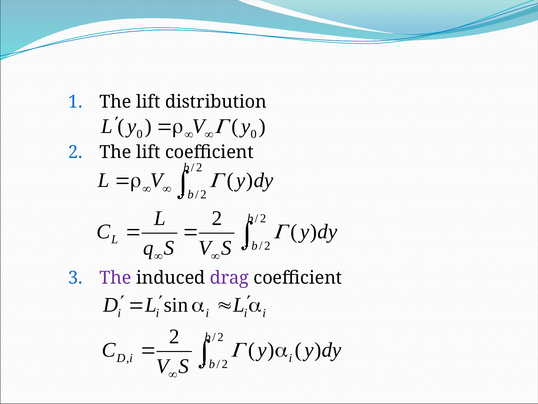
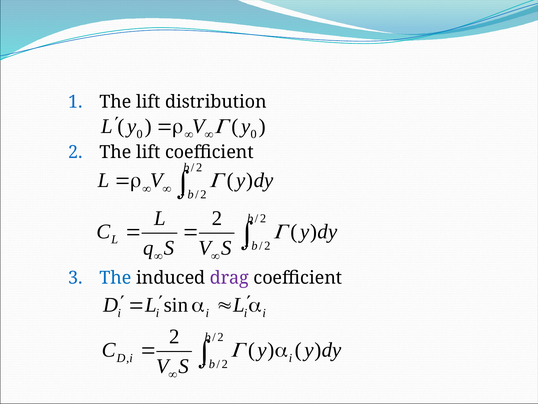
The colour: purple -> blue (116, 277)
